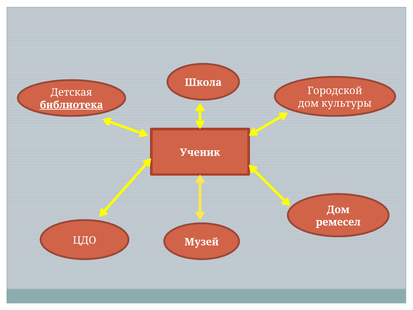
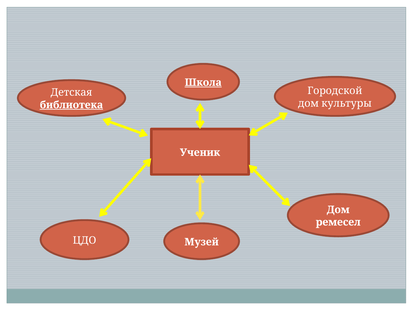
Школа underline: none -> present (203, 82)
